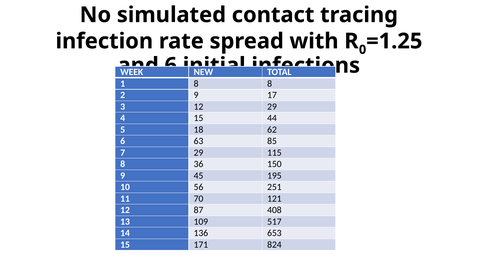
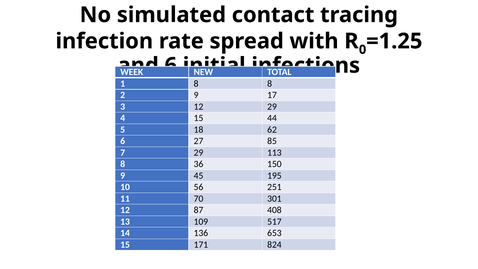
63: 63 -> 27 (199, 141)
115: 115 -> 113 (274, 153)
121: 121 -> 301 (274, 199)
